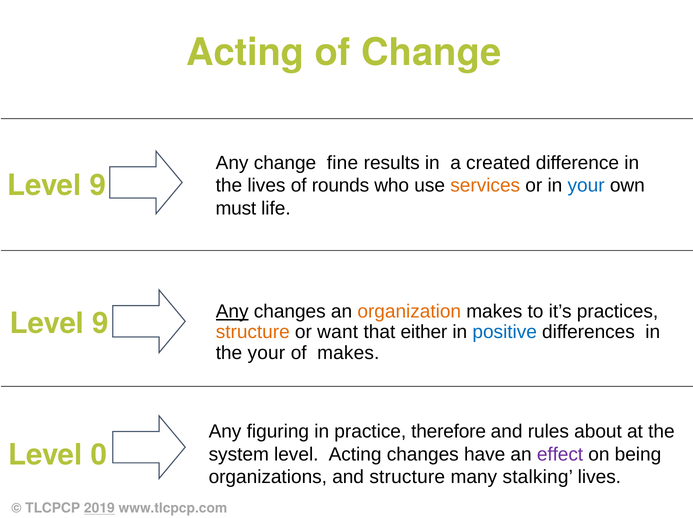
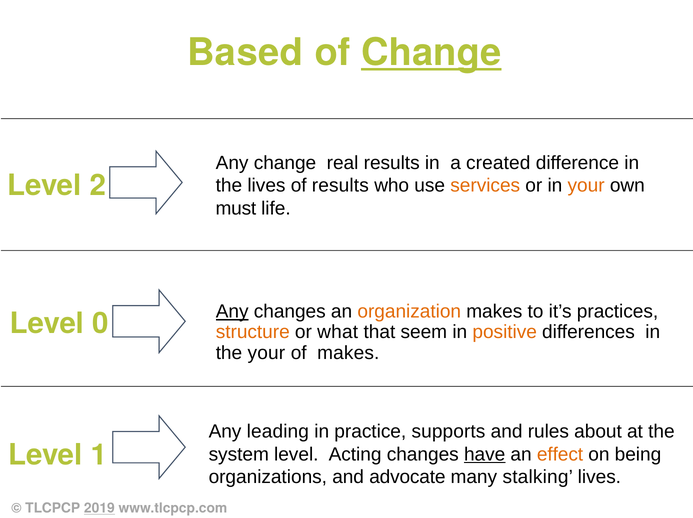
Acting: Acting -> Based (245, 53)
Change underline: none -> present (431, 53)
fine: fine -> real (343, 163)
9: 9 -> 2 (98, 186)
of rounds: rounds -> results (340, 186)
your colour: blue -> orange (586, 186)
9: 9 -> 0 (100, 324)
want: want -> what (338, 332)
either: either -> seem (424, 332)
positive colour: blue -> orange (505, 332)
figuring: figuring -> leading (278, 431)
therefore: therefore -> supports (448, 431)
0: 0 -> 1 (99, 455)
have underline: none -> present (485, 454)
effect colour: purple -> orange (560, 454)
and structure: structure -> advocate (407, 477)
